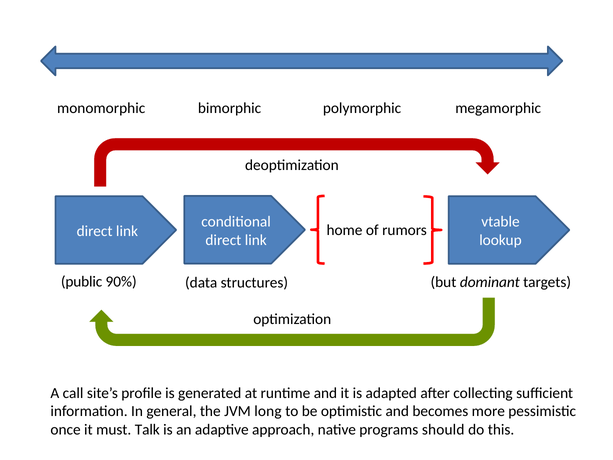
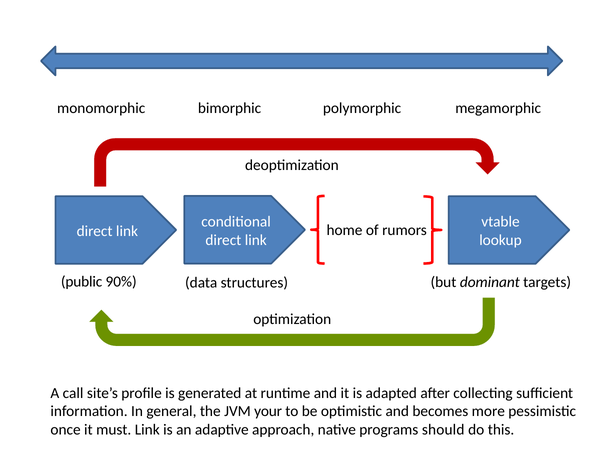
long: long -> your (268, 411)
must Talk: Talk -> Link (147, 430)
